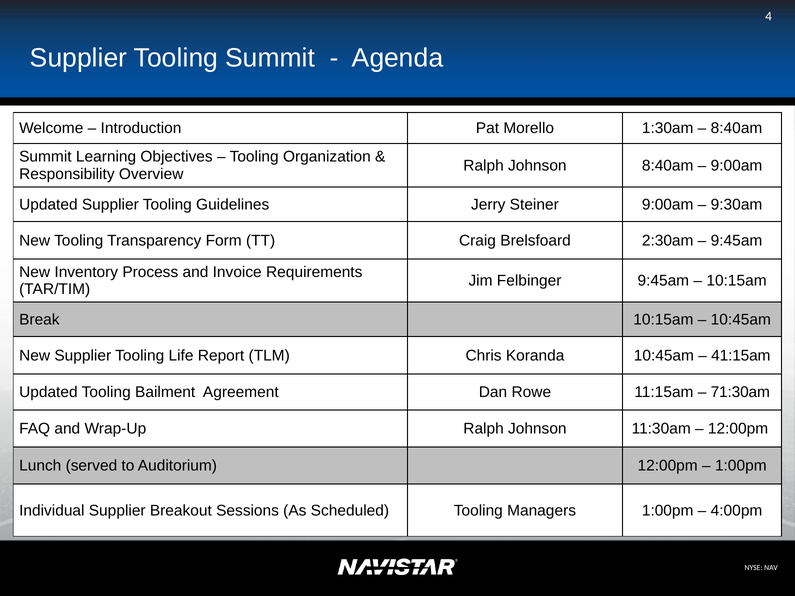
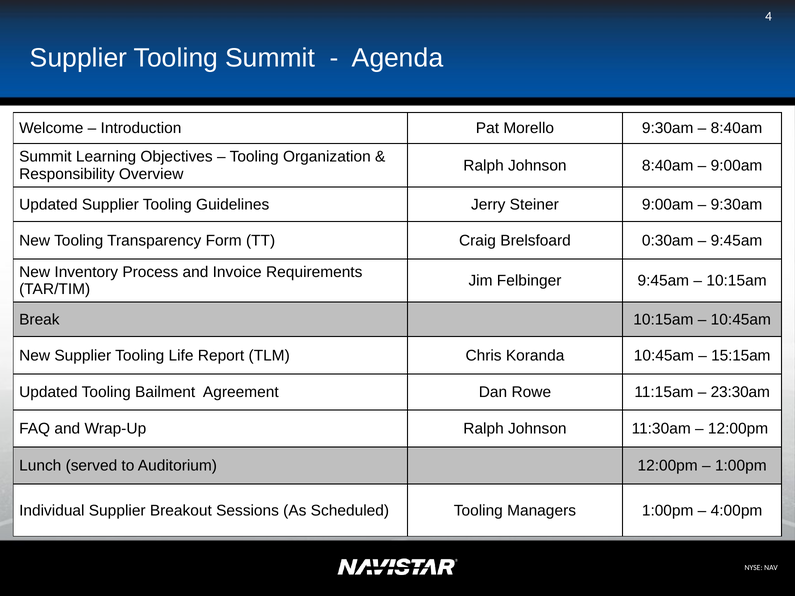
Morello 1:30am: 1:30am -> 9:30am (668, 128)
2:30am: 2:30am -> 0:30am (668, 241)
41:15am: 41:15am -> 15:15am (741, 356)
71:30am: 71:30am -> 23:30am (740, 392)
